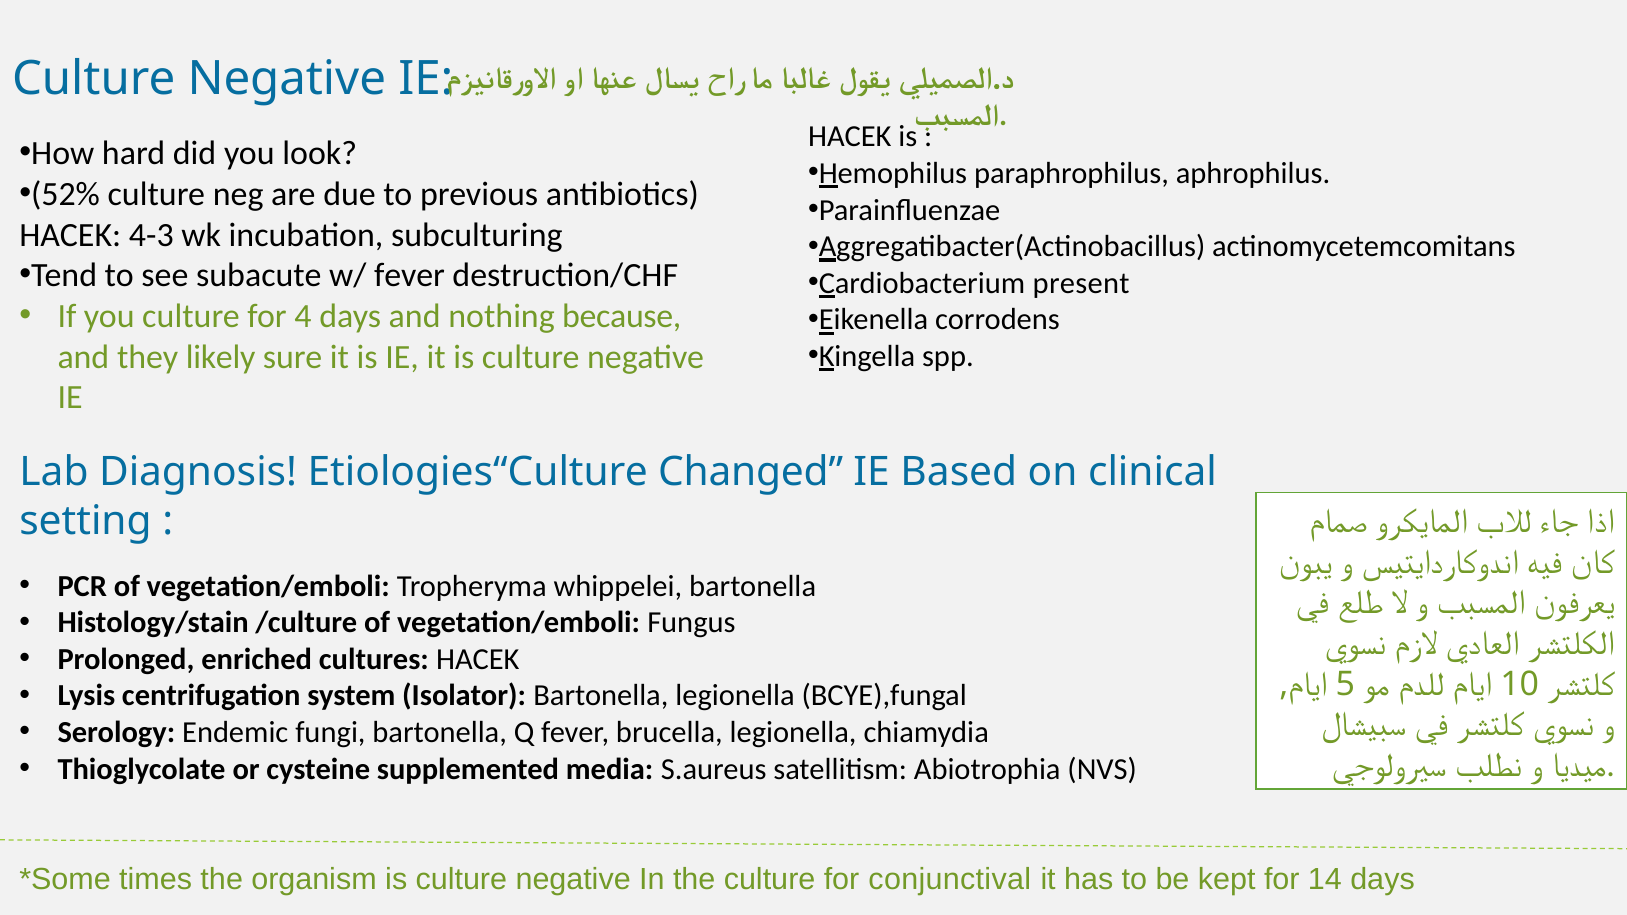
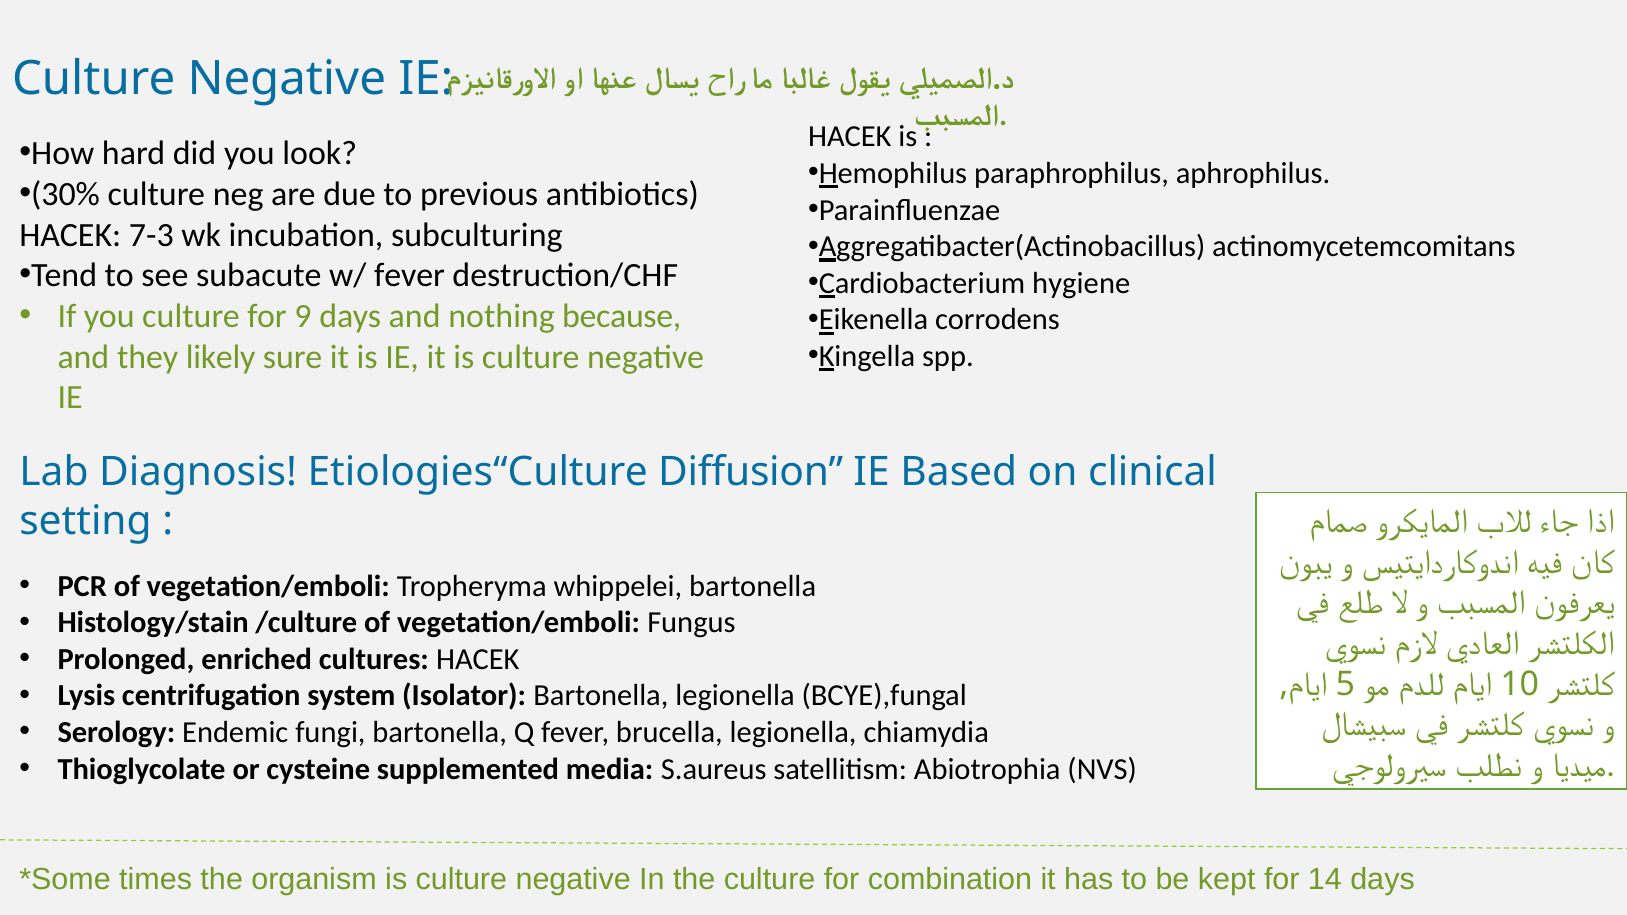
52%: 52% -> 30% (66, 194)
4-3: 4-3 -> 7-3 (151, 235)
present: present -> hygiene (1081, 283)
4: 4 -> 9 (303, 316)
Changed: Changed -> Diffusion (751, 472)
conjunctival: conjunctival -> combination (950, 880)
